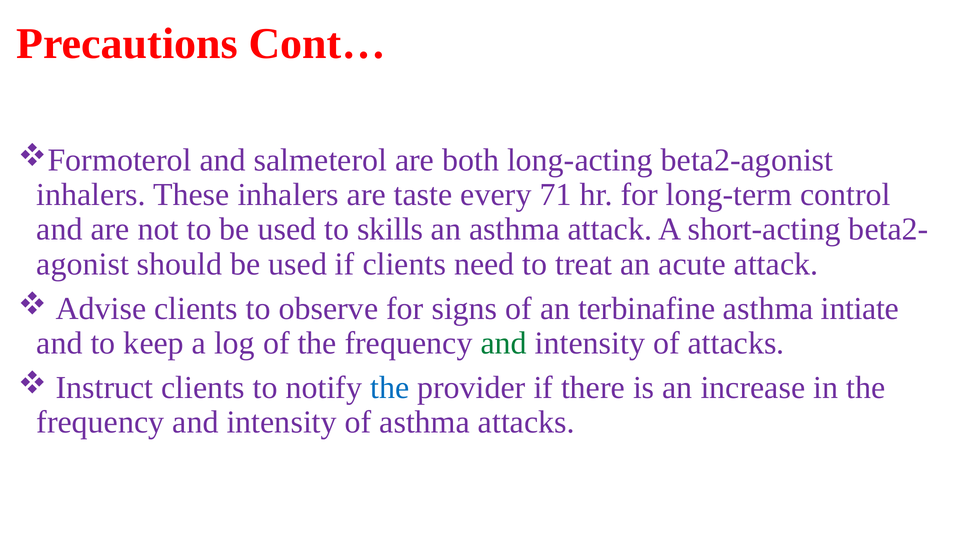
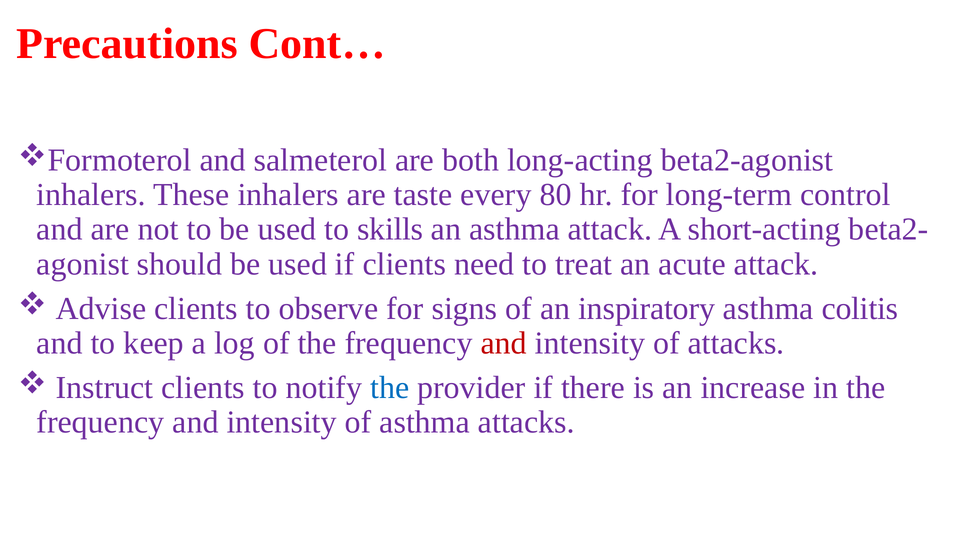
71: 71 -> 80 (556, 195)
terbinafine: terbinafine -> inspiratory (647, 309)
intiate: intiate -> colitis (860, 309)
and colour: green -> red (504, 343)
